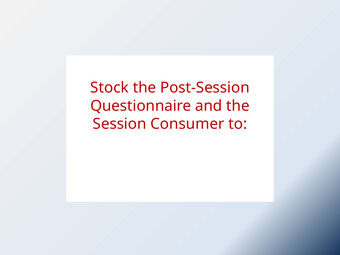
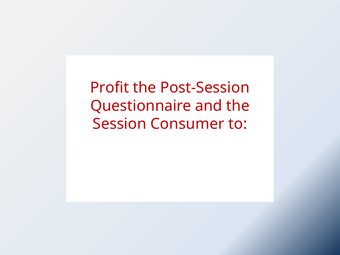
Stock: Stock -> Profit (110, 88)
